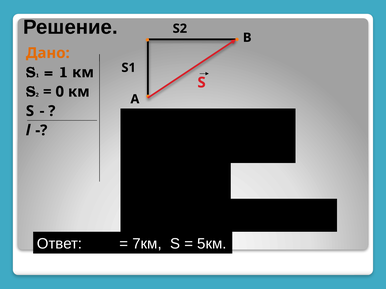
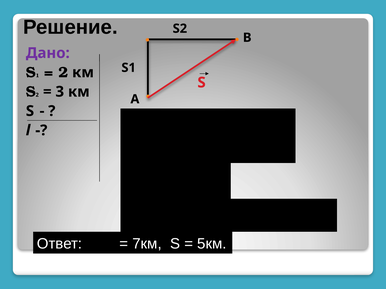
Дано colour: orange -> purple (48, 53)
1: 1 -> 2 (63, 72)
0: 0 -> 3 (60, 92)
